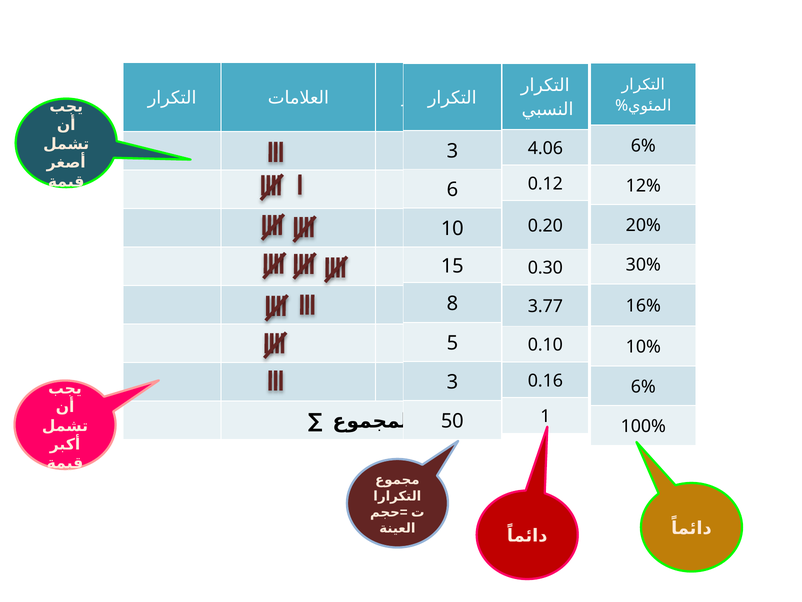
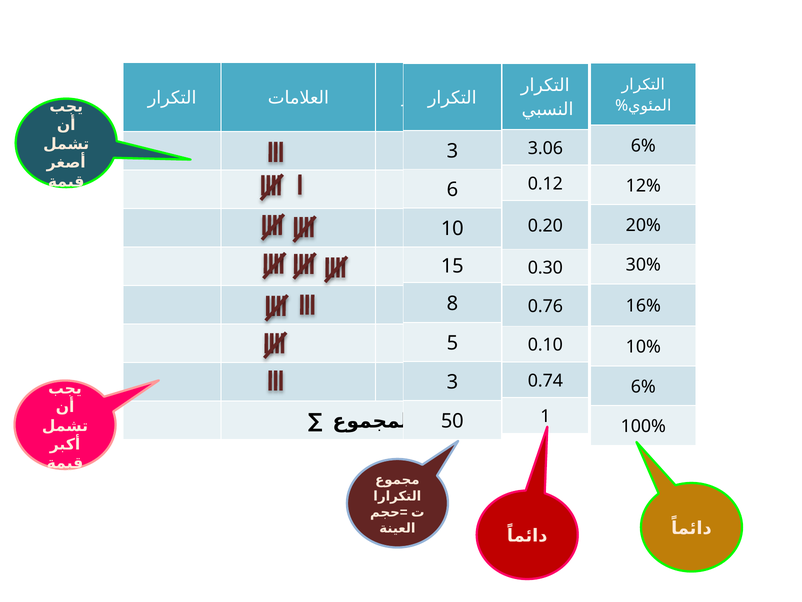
4.06: 4.06 -> 3.06 (545, 148)
3.77: 3.77 -> 0.76 (545, 306)
0.16: 0.16 -> 0.74 (545, 380)
